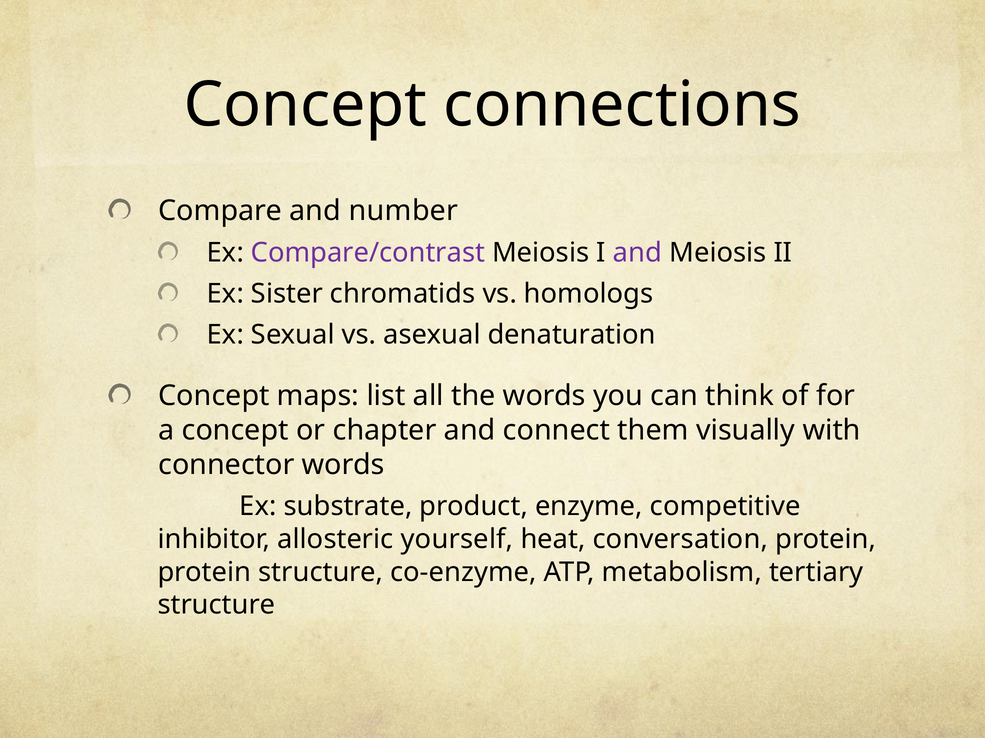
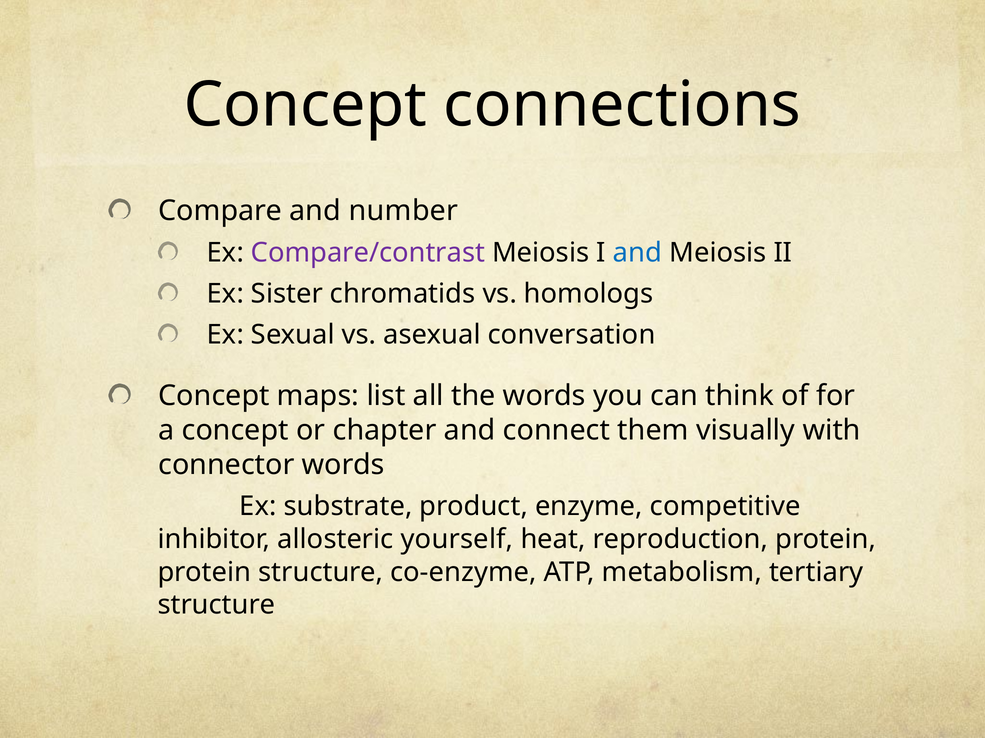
and colour: purple -> blue (637, 253)
denaturation: denaturation -> conversation (572, 335)
conversation: conversation -> reproduction (680, 540)
